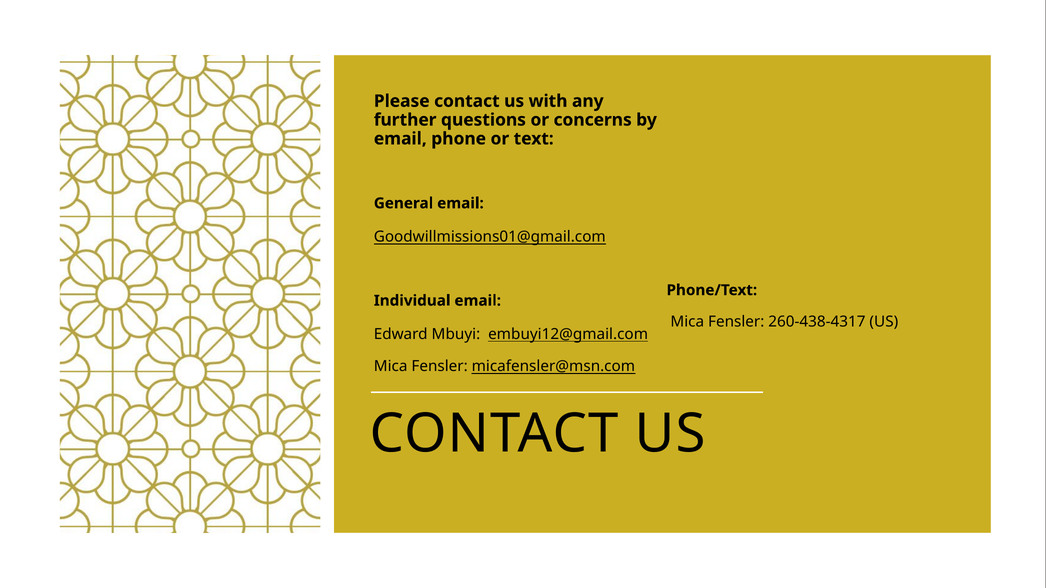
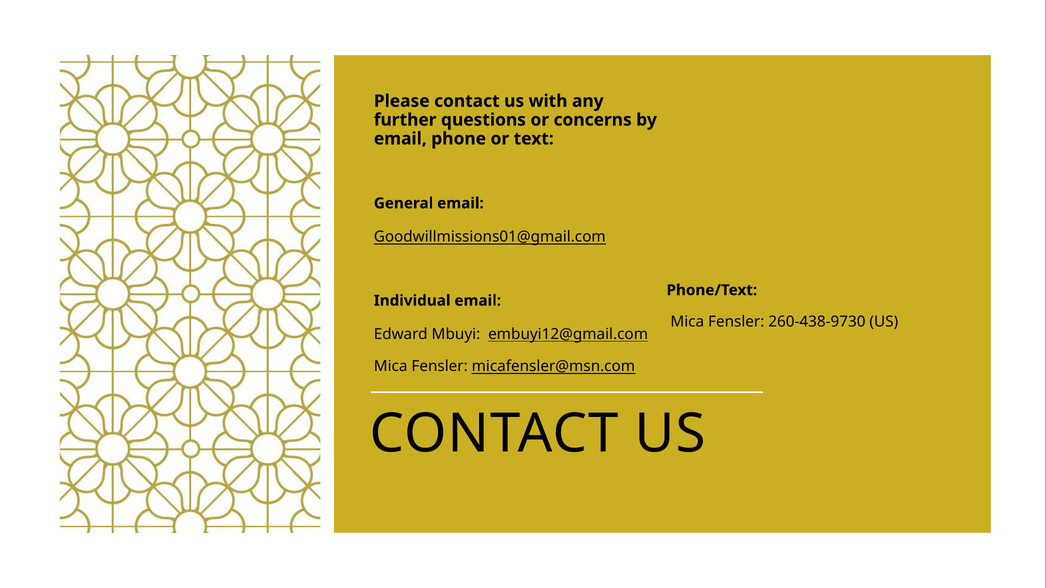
260-438-4317: 260-438-4317 -> 260-438-9730 (817, 322)
